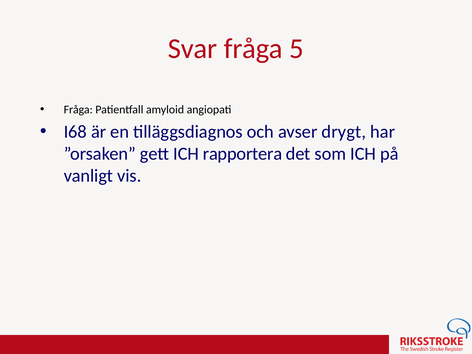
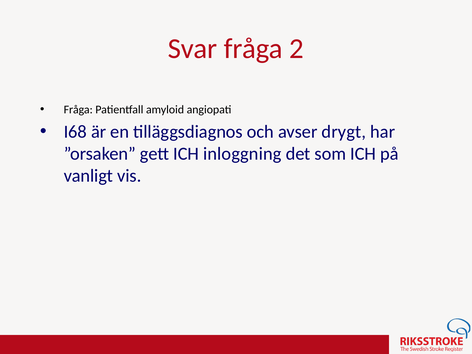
5: 5 -> 2 (297, 49)
rapportera: rapportera -> inloggning (242, 154)
